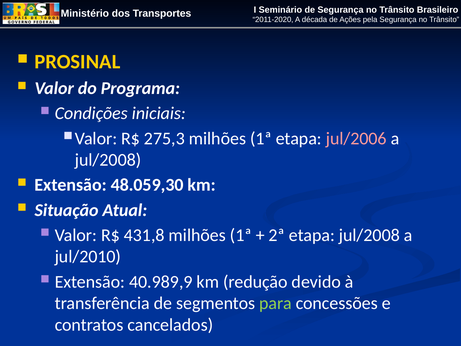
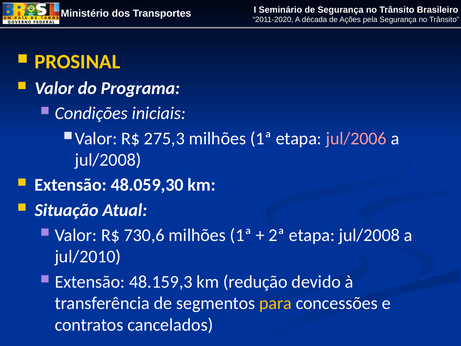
431,8: 431,8 -> 730,6 (144, 235)
40.989,9: 40.989,9 -> 48.159,3 (161, 282)
para colour: light green -> yellow (276, 303)
